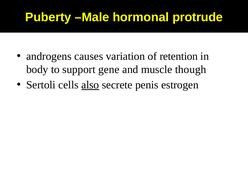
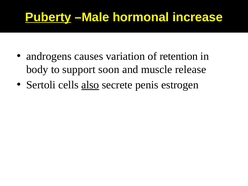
Puberty underline: none -> present (48, 17)
protrude: protrude -> increase (198, 17)
gene: gene -> soon (109, 69)
though: though -> release (191, 69)
